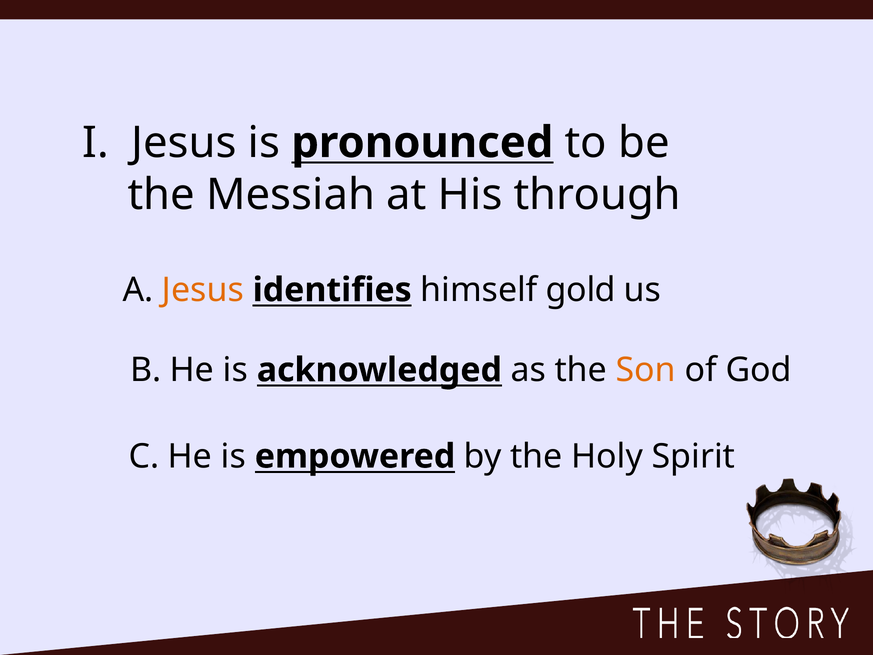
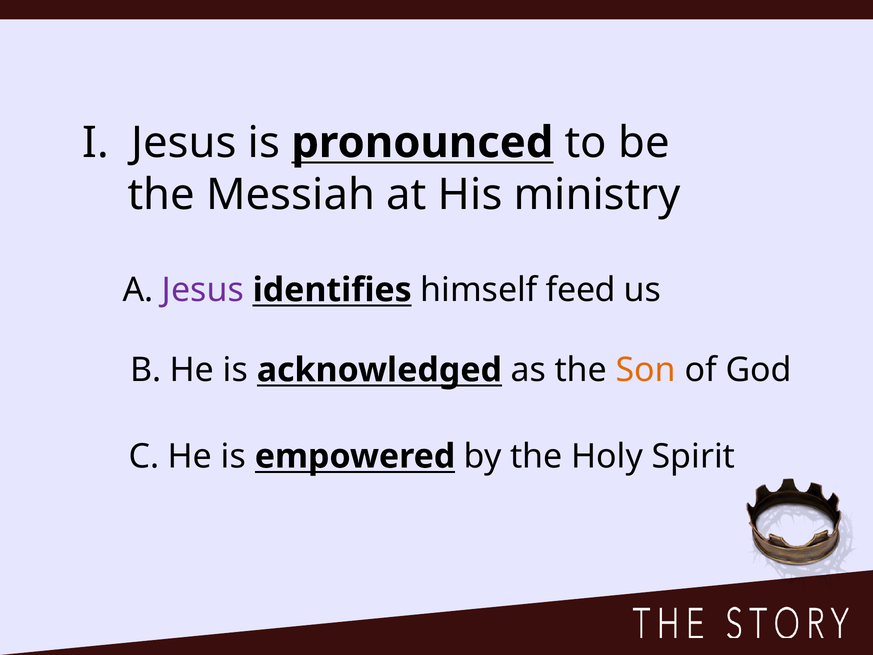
through: through -> ministry (597, 195)
Jesus colour: orange -> purple (203, 290)
gold: gold -> feed (581, 290)
